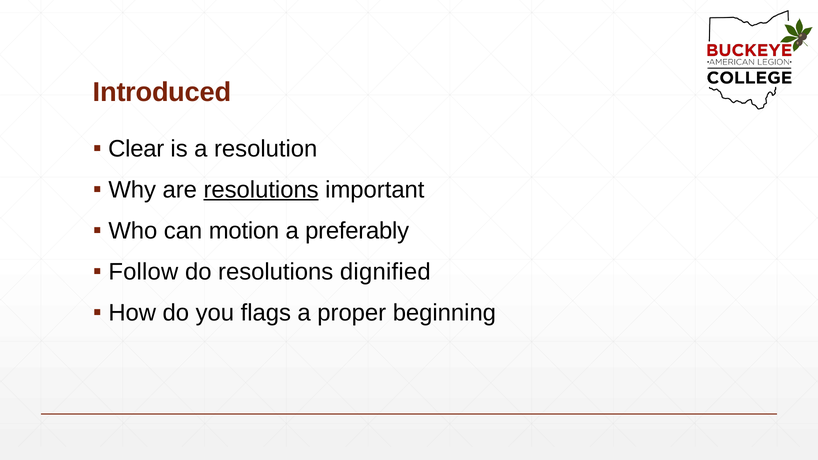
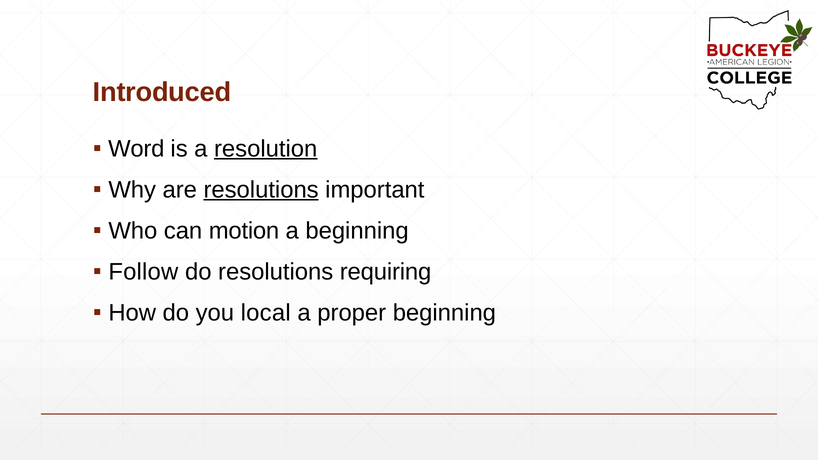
Clear: Clear -> Word (136, 149)
resolution underline: none -> present (266, 149)
a preferably: preferably -> beginning (357, 231)
dignified: dignified -> requiring (386, 272)
flags: flags -> local (266, 313)
